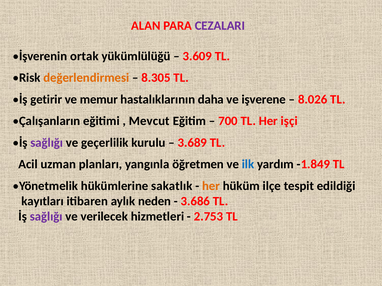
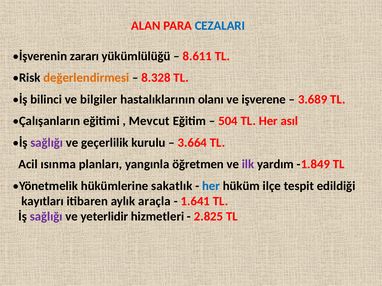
CEZALARI colour: purple -> blue (220, 26)
ortak: ortak -> zararı (84, 56)
3.609: 3.609 -> 8.611 (197, 56)
8.305: 8.305 -> 8.328 (156, 78)
getirir: getirir -> bilinci (46, 100)
memur: memur -> bilgiler (99, 100)
daha: daha -> olanı (211, 100)
8.026: 8.026 -> 3.689 (313, 100)
700: 700 -> 504 (228, 121)
işçi: işçi -> asıl (289, 121)
3.689: 3.689 -> 3.664 (192, 143)
uzman: uzman -> ısınma (58, 165)
ilk colour: blue -> purple (248, 165)
her colour: orange -> blue (211, 186)
neden: neden -> araçla (154, 201)
3.686: 3.686 -> 1.641 (195, 201)
verilecek: verilecek -> yeterlidir (104, 217)
2.753: 2.753 -> 2.825 (209, 217)
